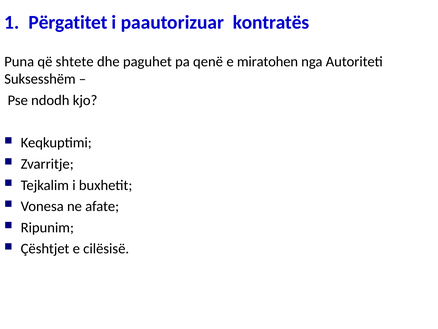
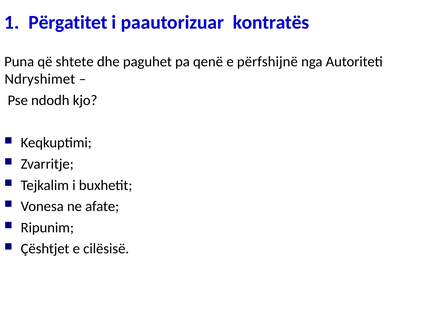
miratohen: miratohen -> përfshijnë (267, 62)
Suksesshëm: Suksesshëm -> Ndryshimet (40, 79)
